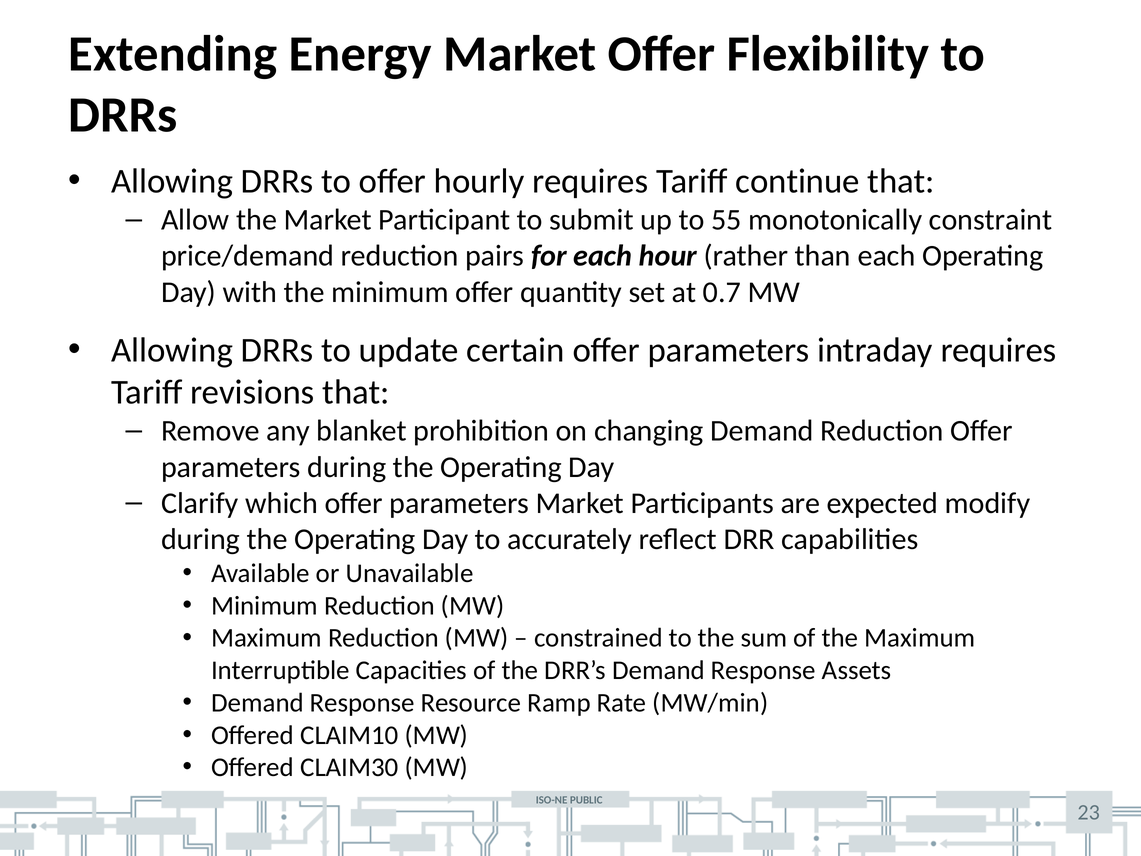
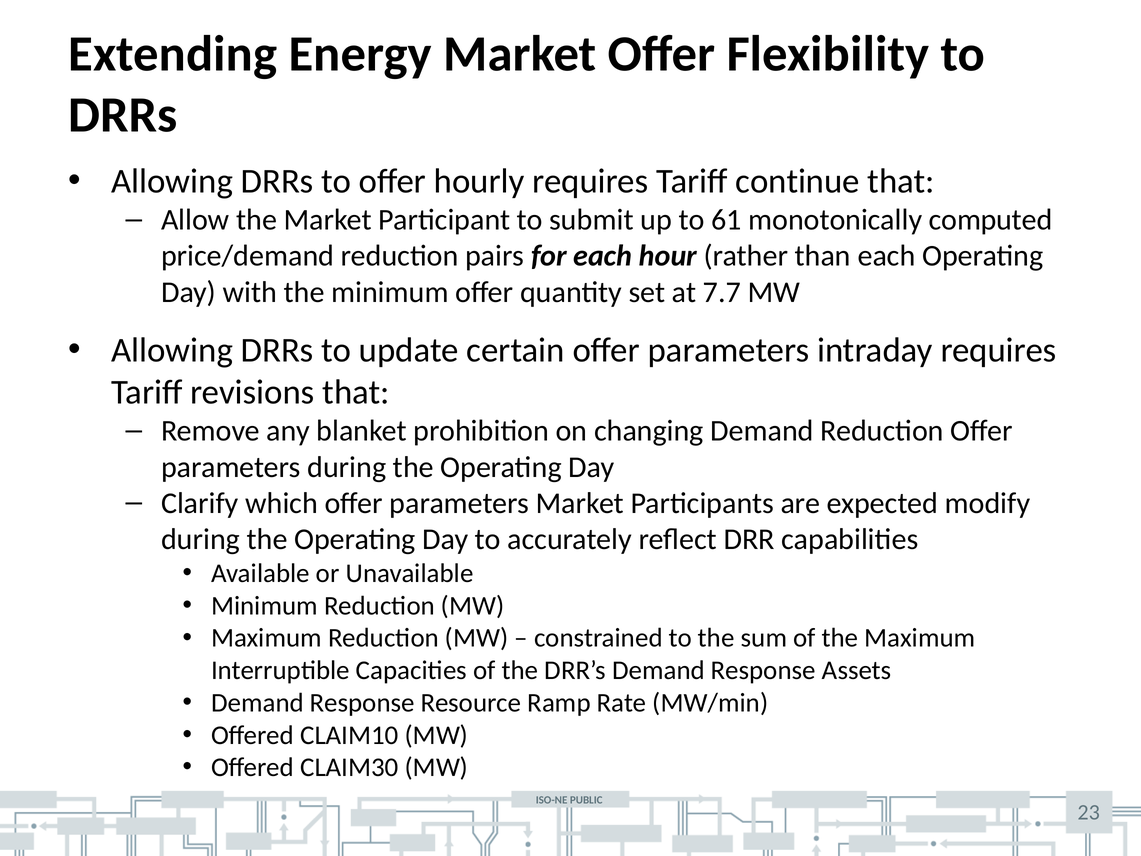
55: 55 -> 61 (726, 220)
constraint: constraint -> computed (991, 220)
0.7: 0.7 -> 7.7 (722, 292)
